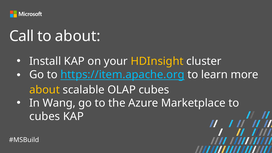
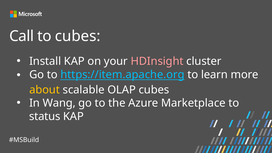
to about: about -> cubes (78, 36)
HDInsight colour: yellow -> pink (157, 61)
cubes: cubes -> status (45, 116)
